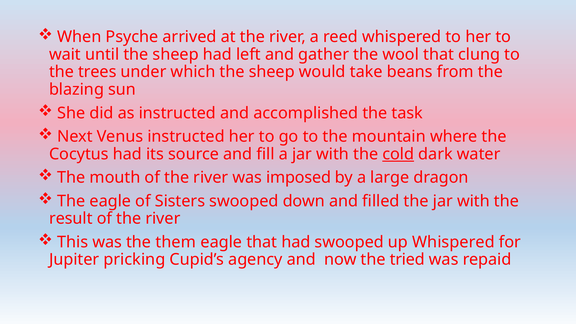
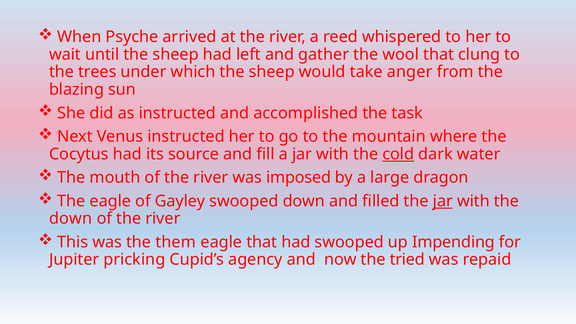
beans: beans -> anger (410, 72)
Sisters: Sisters -> Gayley (180, 201)
jar underline: none -> present (443, 201)
result: result -> down (71, 219)
up Whispered: Whispered -> Impending (454, 242)
